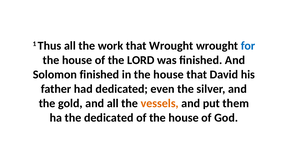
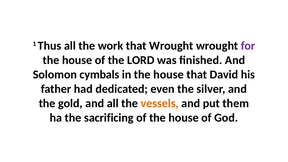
for colour: blue -> purple (248, 46)
Solomon finished: finished -> cymbals (99, 75)
the dedicated: dedicated -> sacrificing (109, 118)
